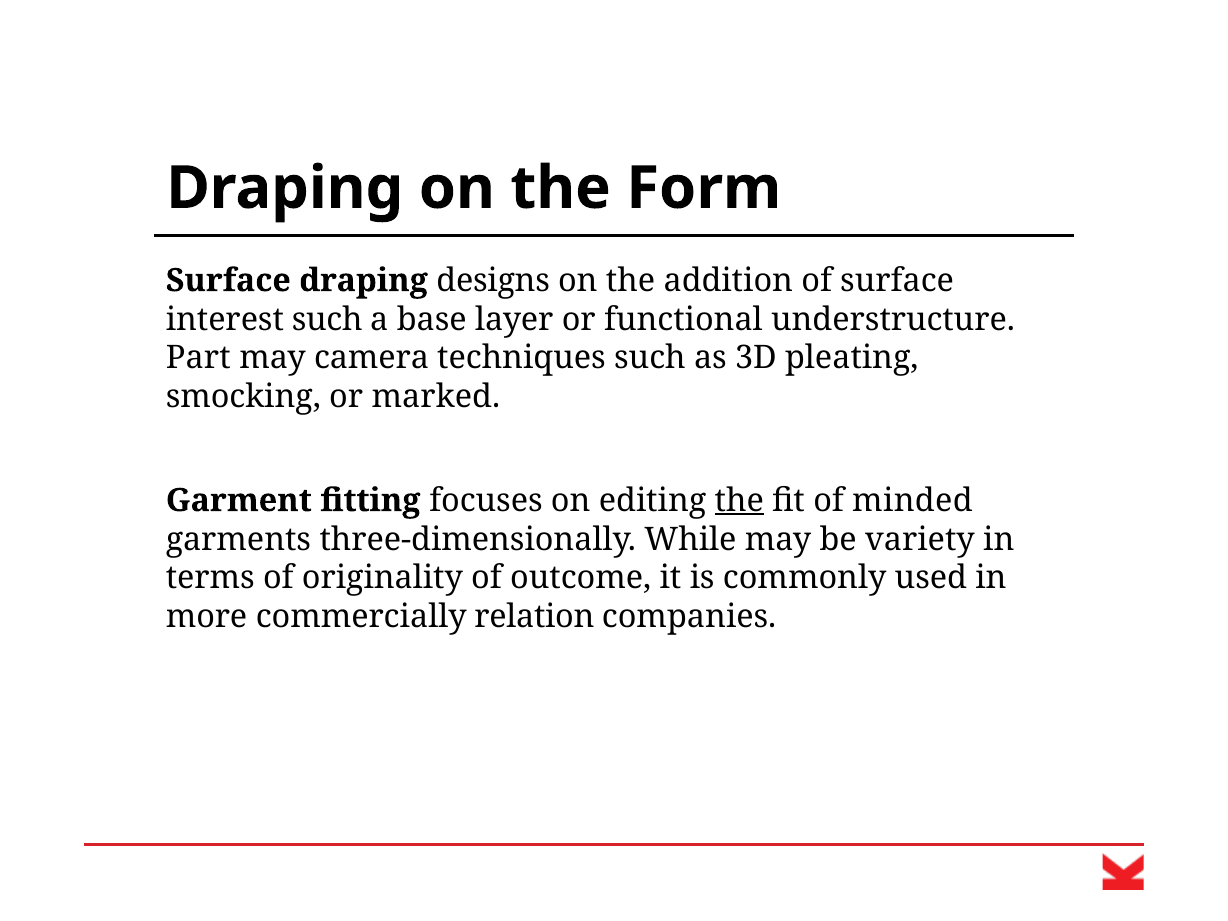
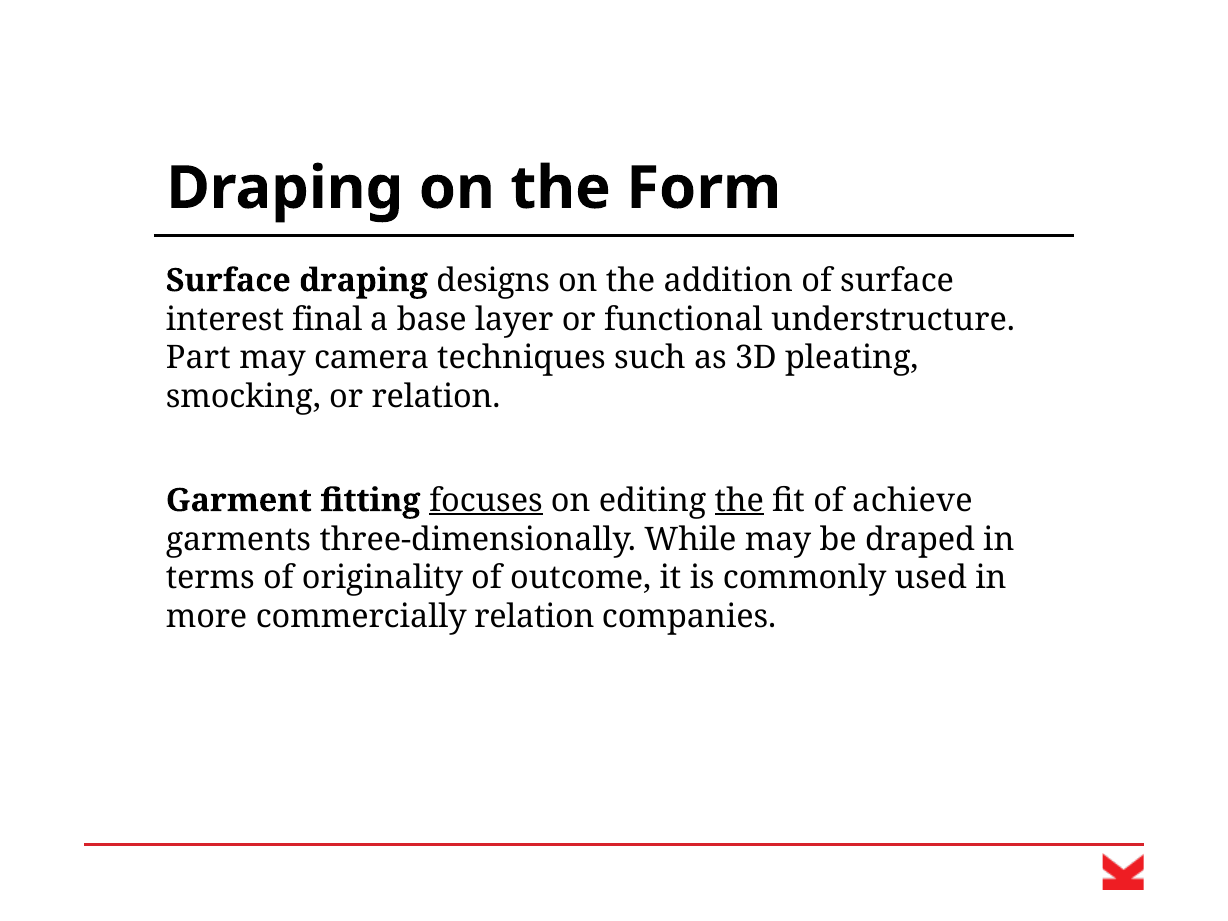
interest such: such -> final (327, 319)
or marked: marked -> relation (436, 397)
focuses underline: none -> present (486, 500)
minded: minded -> achieve (912, 500)
variety: variety -> draped (920, 539)
